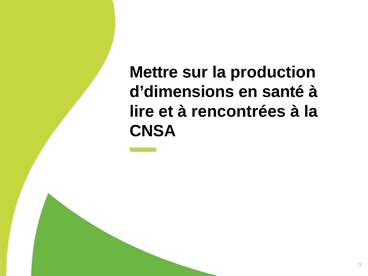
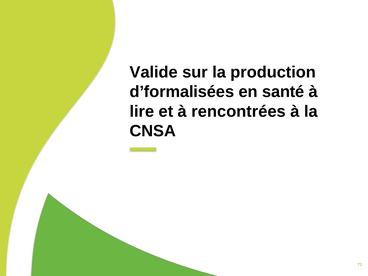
Mettre: Mettre -> Valide (154, 72)
d’dimensions: d’dimensions -> d’formalisées (182, 92)
